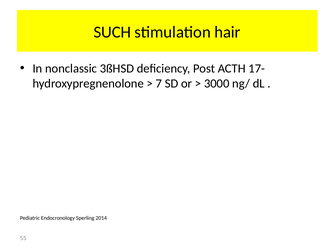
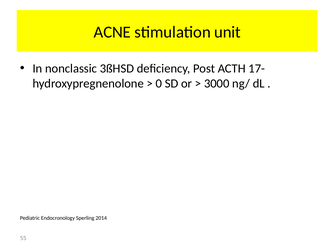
SUCH: SUCH -> ACNE (112, 32)
hair: hair -> unit (227, 32)
7: 7 -> 0 (159, 84)
